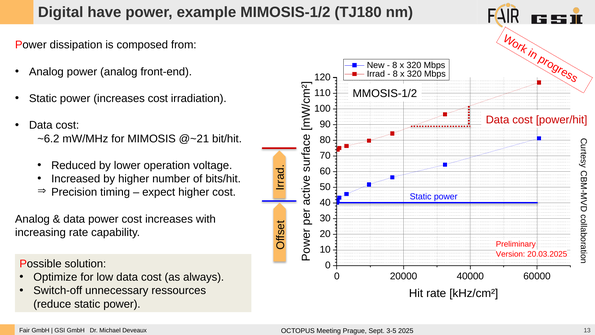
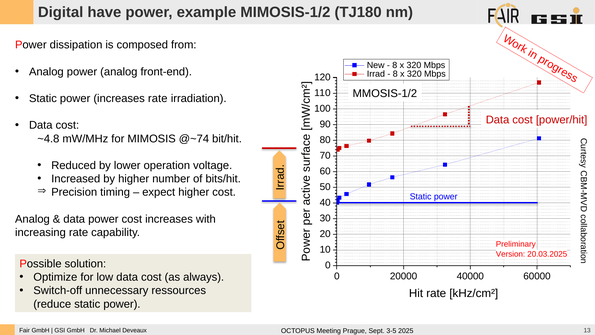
increases cost: cost -> rate (158, 98)
~6.2: ~6.2 -> ~4.8 (48, 139)
@~21: @~21 -> @~74 (194, 139)
